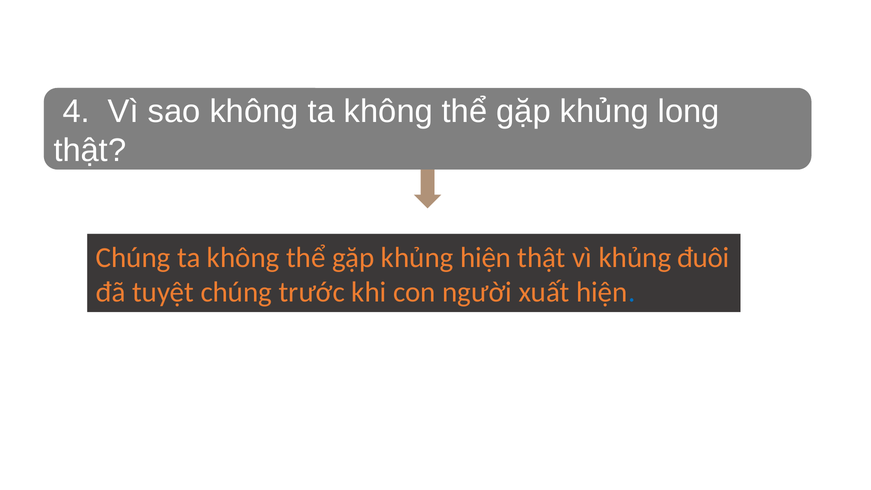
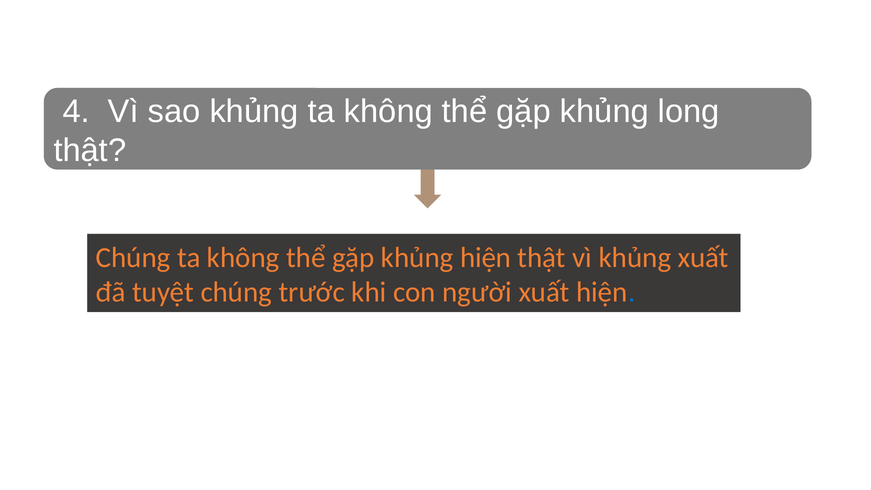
sao không: không -> khủng (254, 111)
khủng đuôi: đuôi -> xuất (703, 258)
